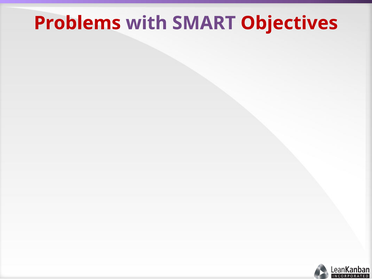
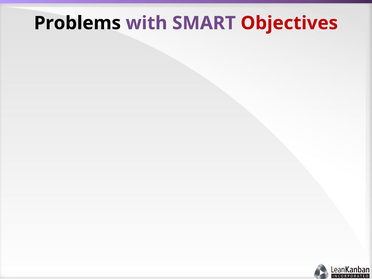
Problems colour: red -> black (77, 23)
